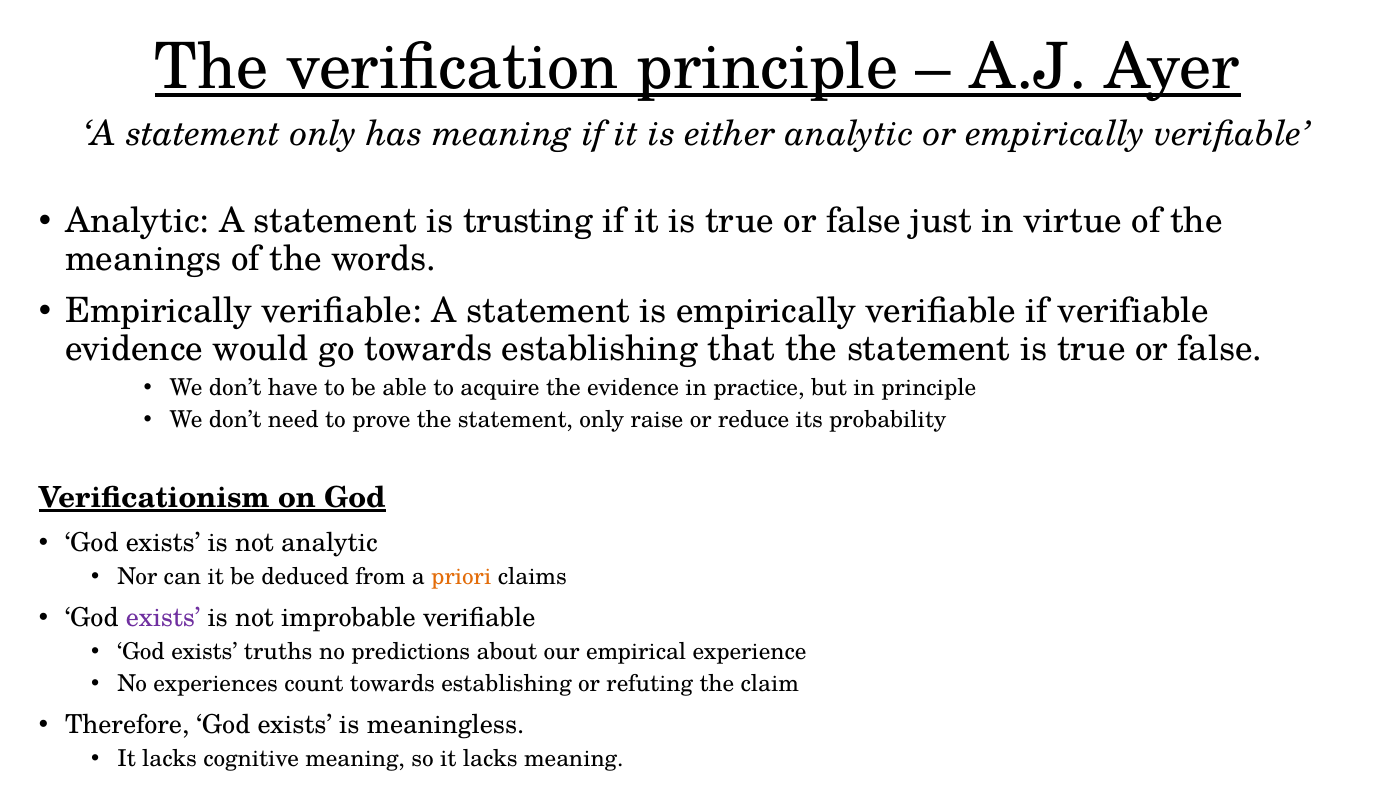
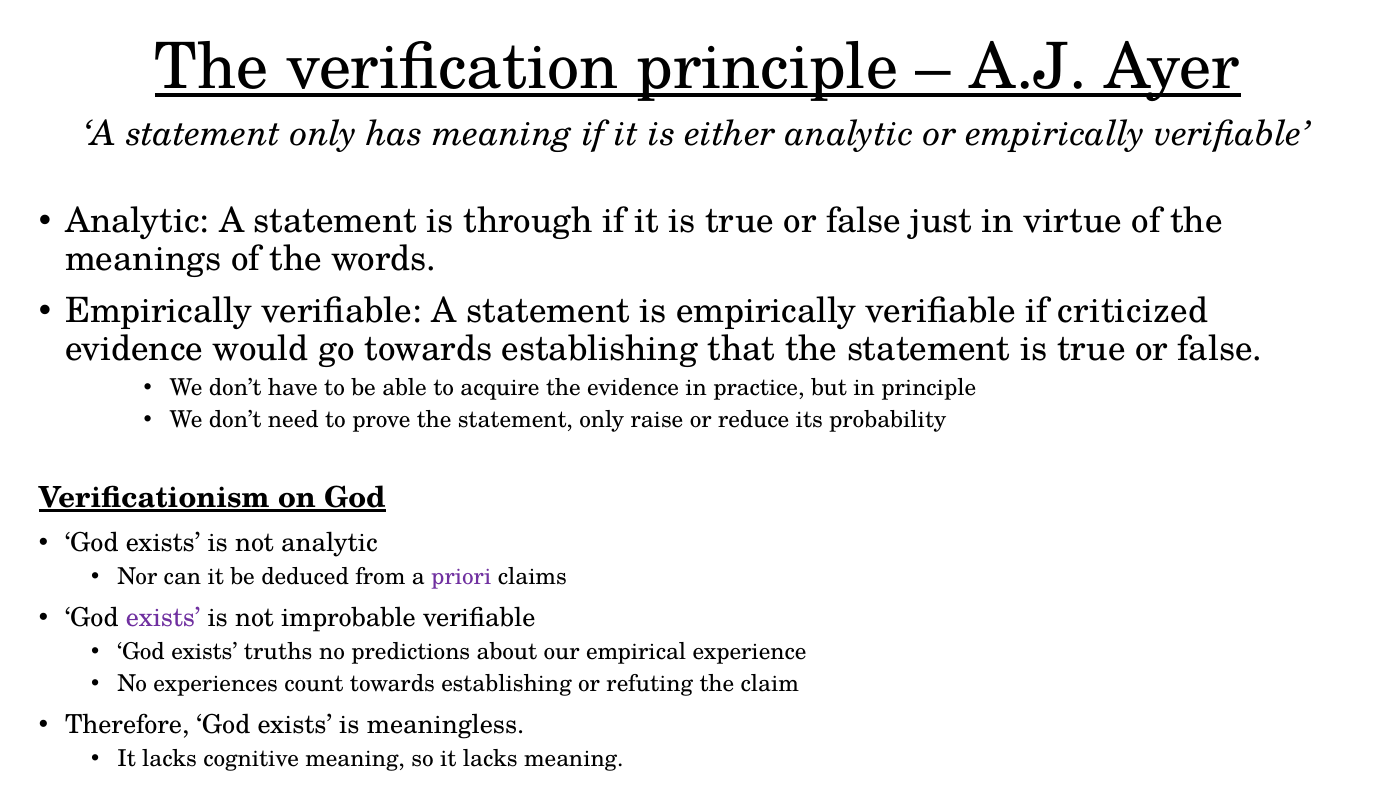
trusting: trusting -> through (528, 221)
if verifiable: verifiable -> criticized (1133, 311)
priori colour: orange -> purple (461, 577)
